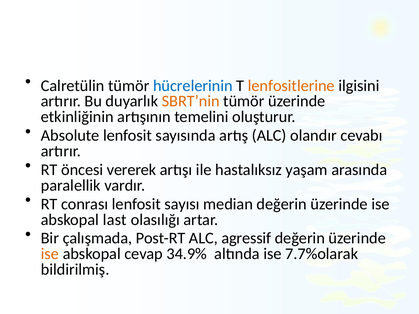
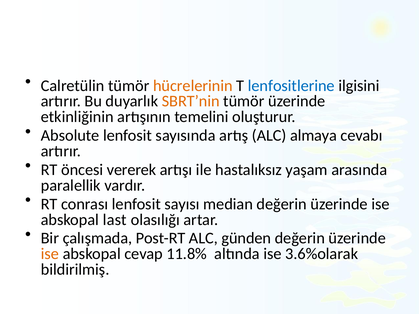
hücrelerinin colour: blue -> orange (193, 86)
lenfositlerine colour: orange -> blue (291, 86)
olandır: olandır -> almaya (314, 136)
agressif: agressif -> günden (246, 238)
34.9%: 34.9% -> 11.8% (187, 254)
7.7%olarak: 7.7%olarak -> 3.6%olarak (322, 254)
